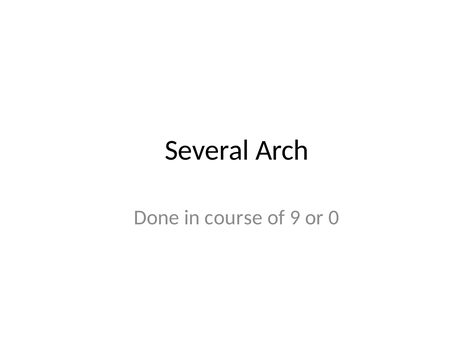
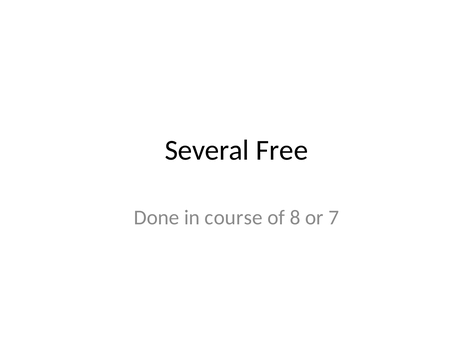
Arch: Arch -> Free (282, 150)
9: 9 -> 8 (295, 217)
0: 0 -> 7 (334, 217)
